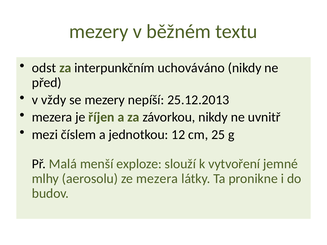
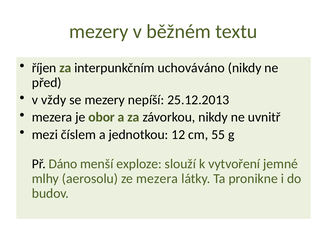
odst: odst -> říjen (44, 68)
říjen: říjen -> obor (102, 117)
25: 25 -> 55 (218, 135)
Malá: Malá -> Dáno (63, 164)
